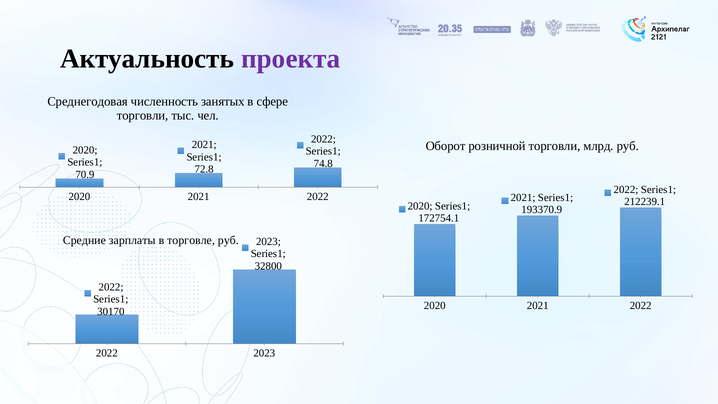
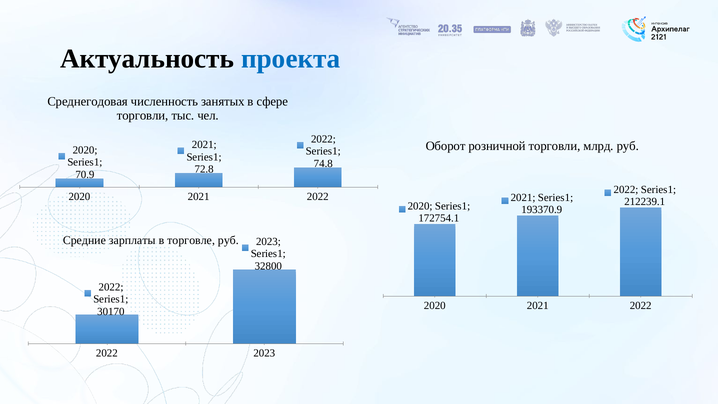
проекта colour: purple -> blue (291, 59)
